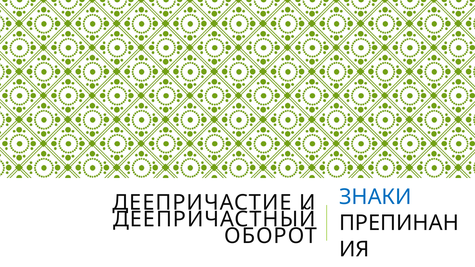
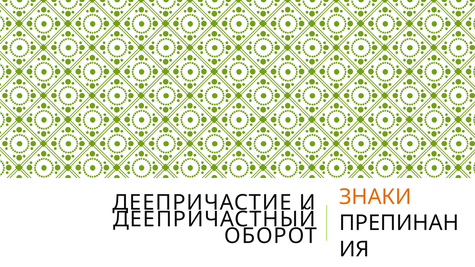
ЗНАКИ colour: blue -> orange (375, 197)
